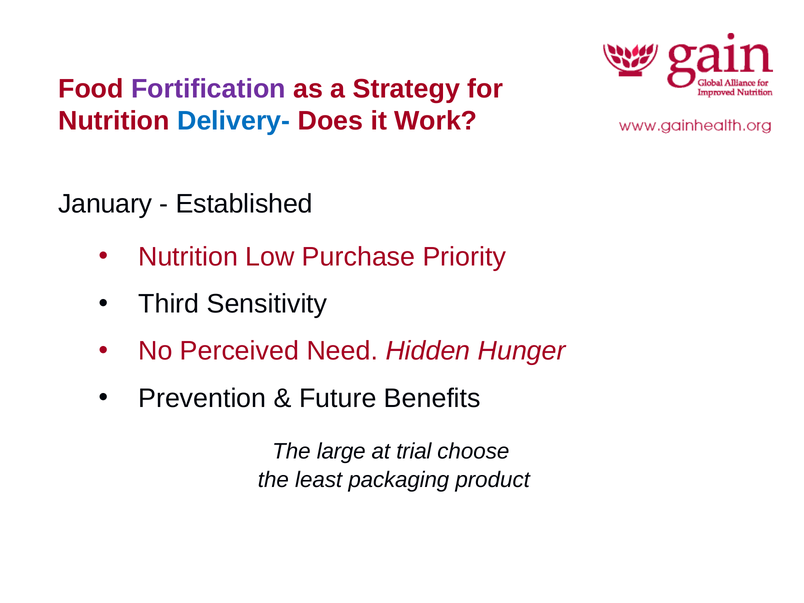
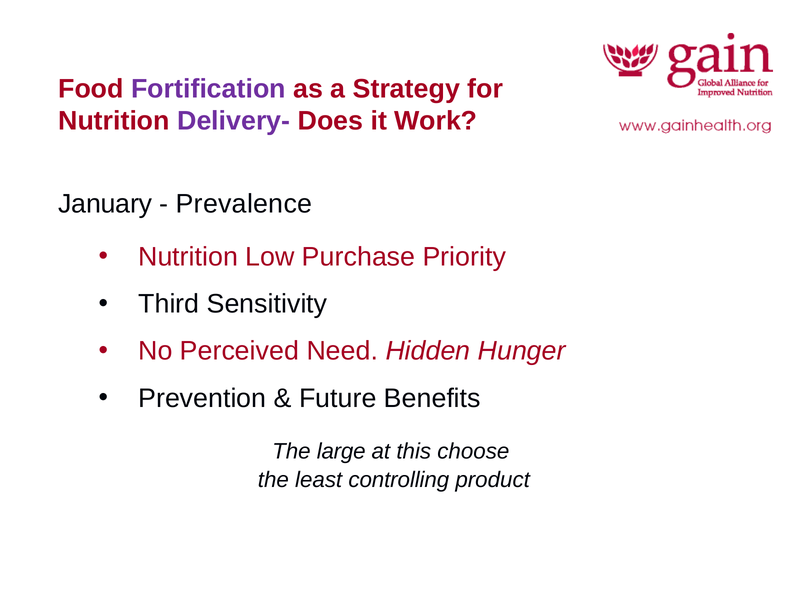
Delivery- colour: blue -> purple (234, 121)
Established: Established -> Prevalence (244, 204)
trial: trial -> this (414, 451)
packaging: packaging -> controlling (399, 480)
